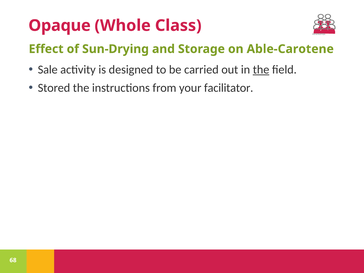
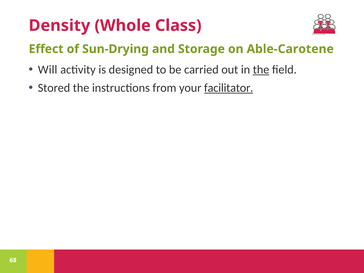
Opaque: Opaque -> Density (59, 26)
Sale: Sale -> Will (48, 70)
facilitator underline: none -> present (229, 88)
